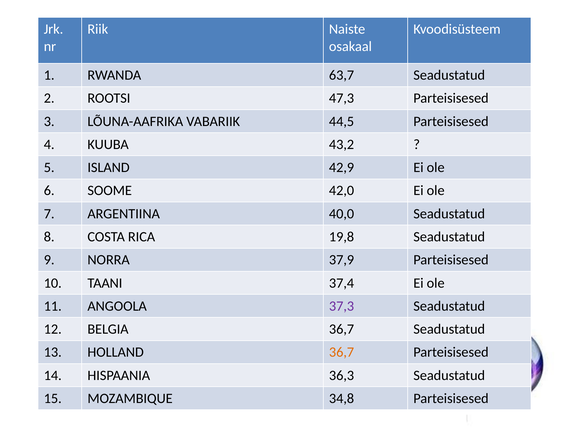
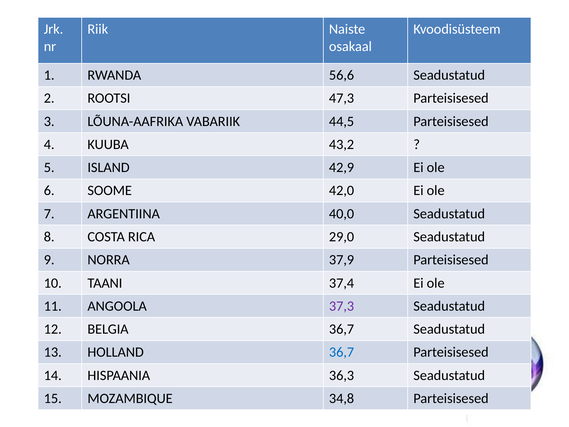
63,7: 63,7 -> 56,6 (342, 75)
19,8: 19,8 -> 29,0 (342, 237)
36,7 colour: orange -> blue (342, 352)
